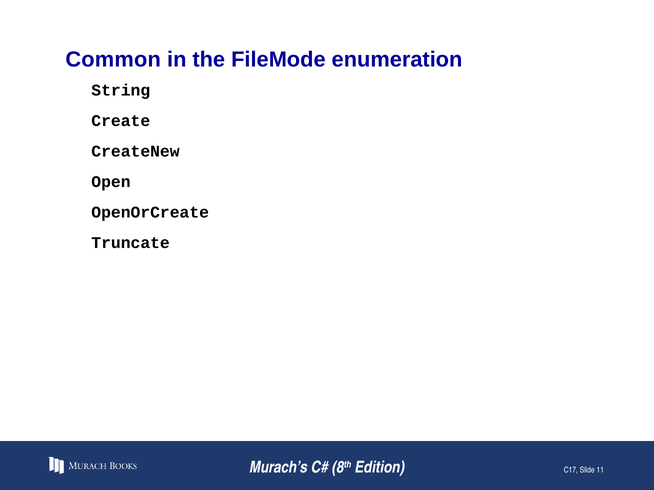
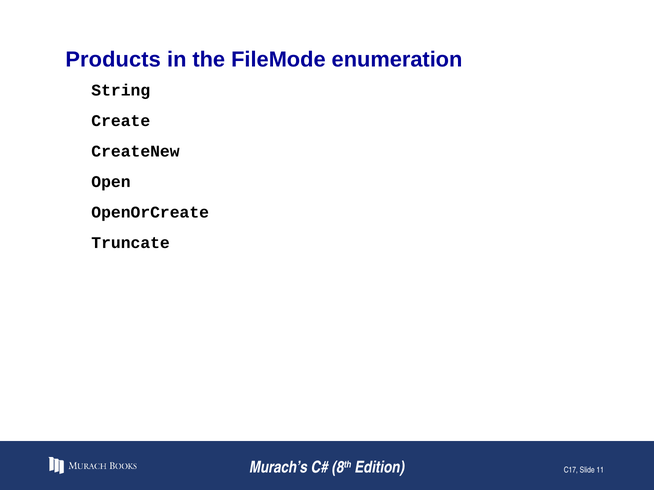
Common: Common -> Products (113, 59)
